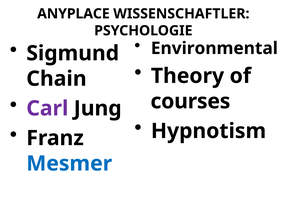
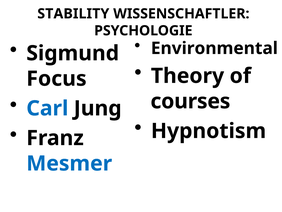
ANYPLACE: ANYPLACE -> STABILITY (73, 14)
Chain: Chain -> Focus (56, 79)
Carl colour: purple -> blue (47, 108)
